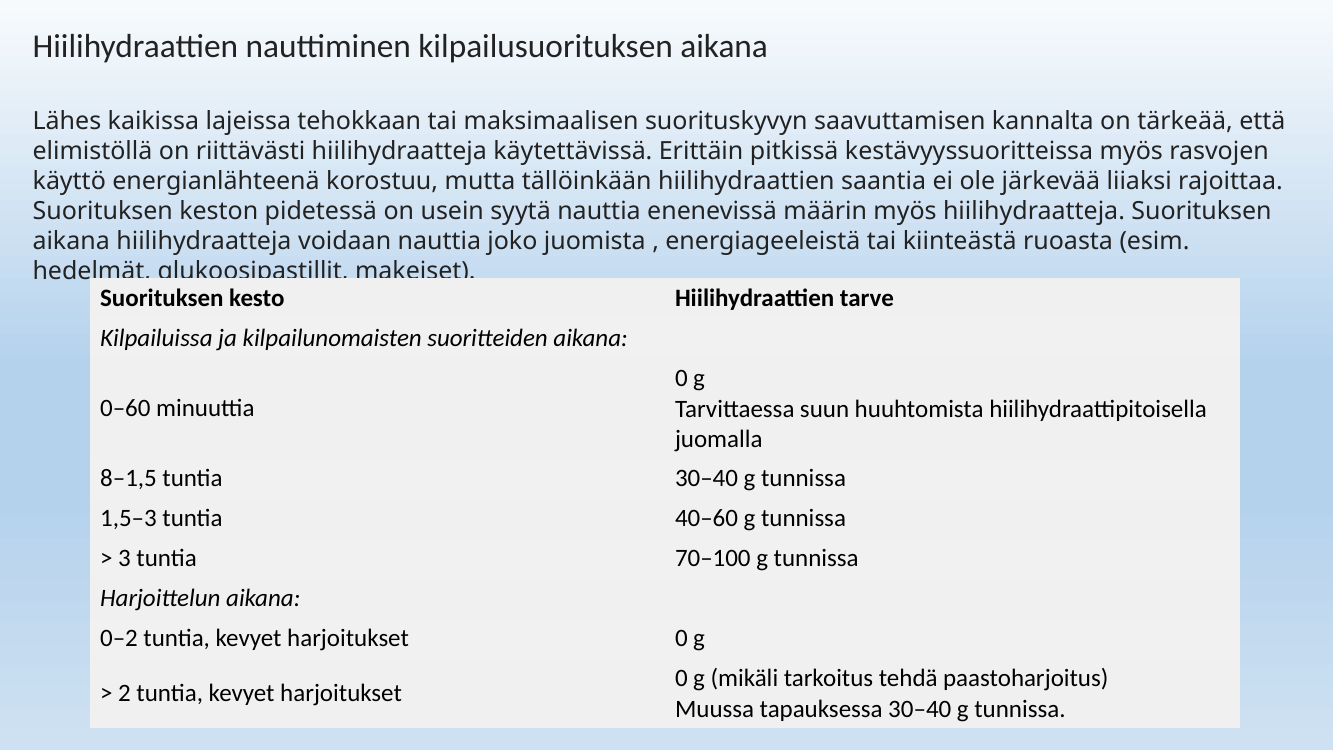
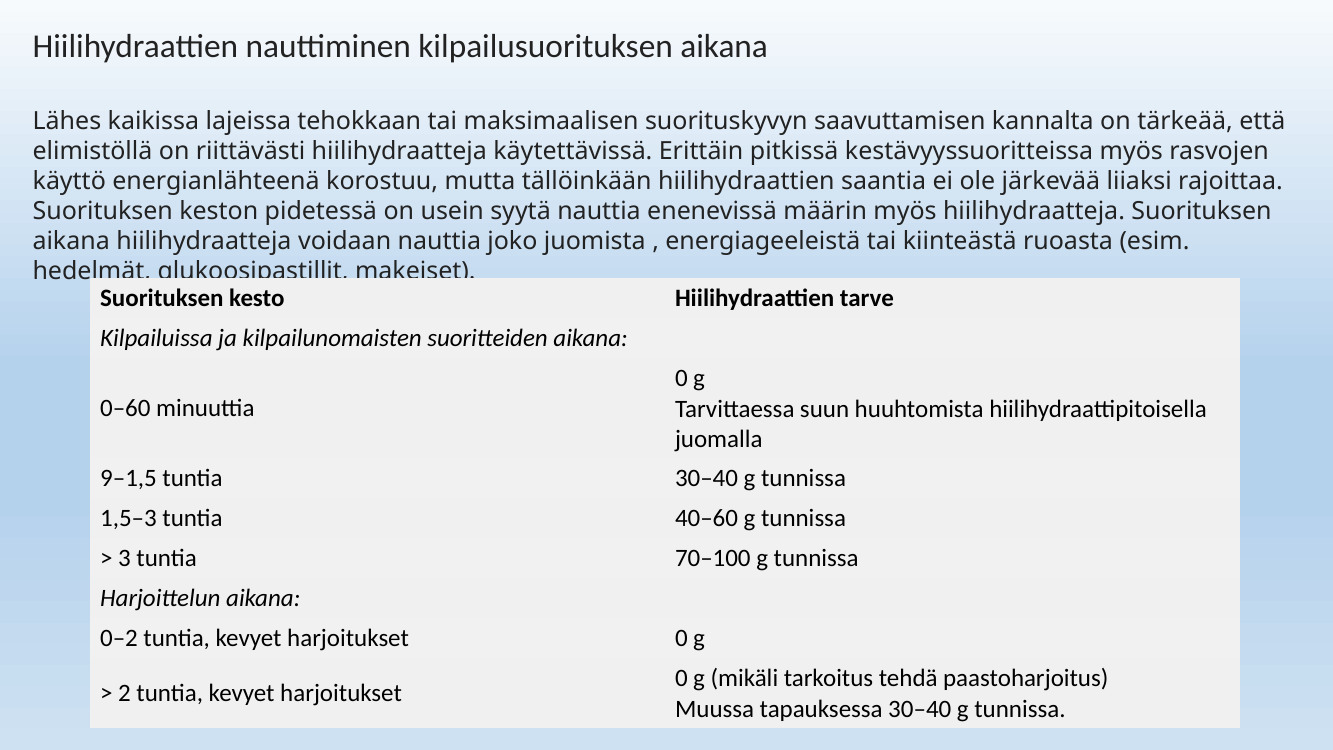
8–1,5: 8–1,5 -> 9–1,5 (129, 478)
